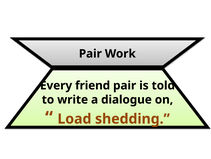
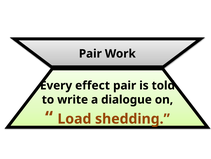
friend: friend -> effect (93, 85)
